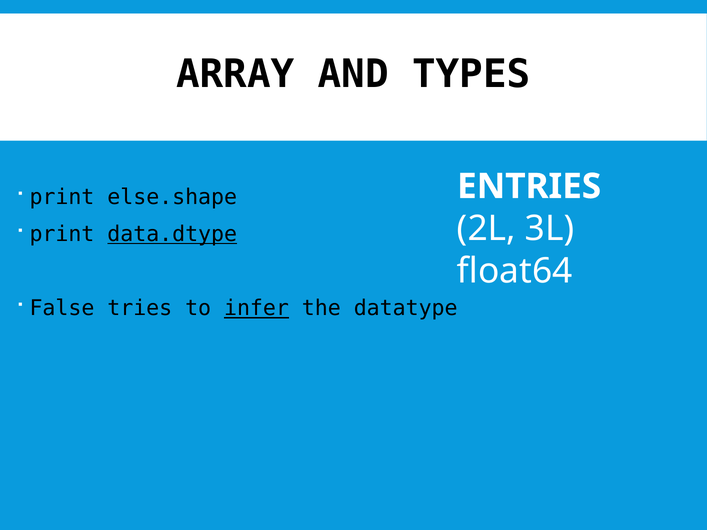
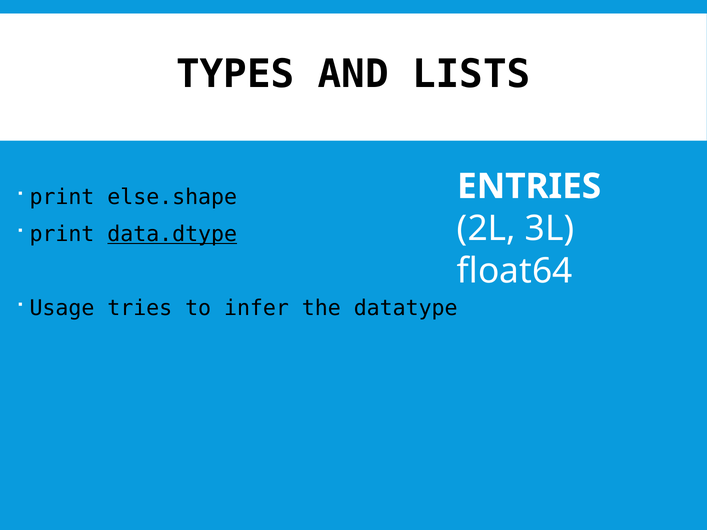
ARRAY: ARRAY -> TYPES (235, 75)
TYPES: TYPES -> LISTS (471, 75)
False: False -> Usage (62, 308)
infer underline: present -> none (256, 308)
